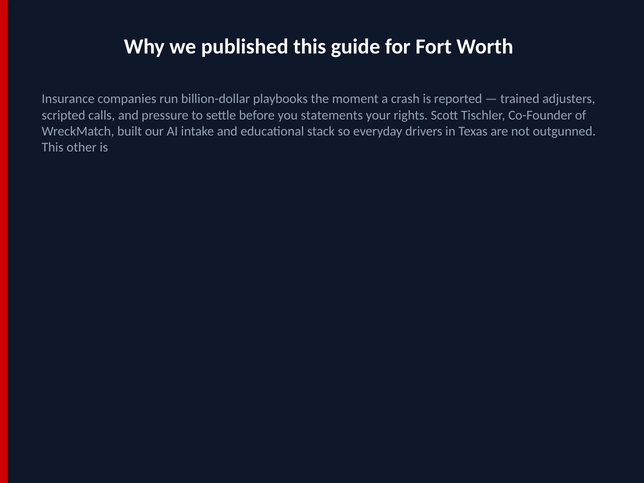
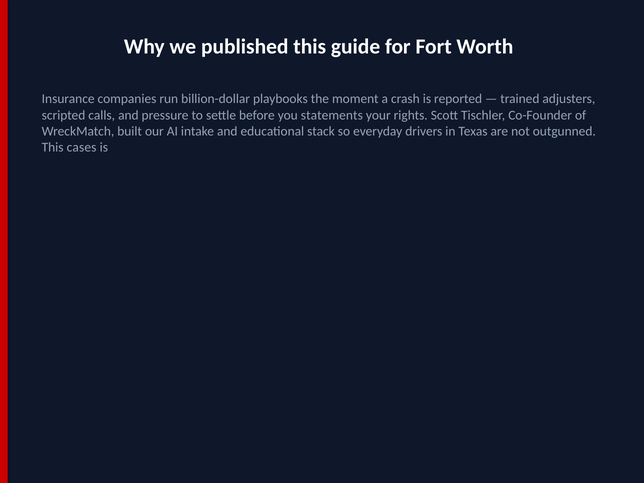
other: other -> cases (82, 147)
